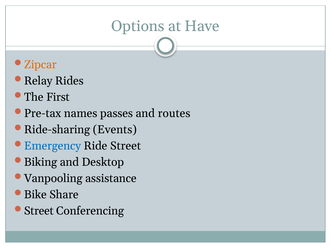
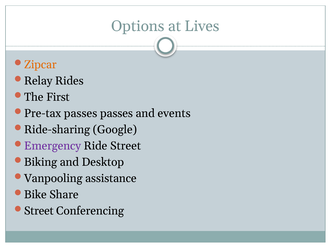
Have: Have -> Lives (202, 26)
Pre-tax names: names -> passes (81, 113)
routes: routes -> events (174, 113)
Events: Events -> Google (115, 130)
Emergency colour: blue -> purple (53, 146)
